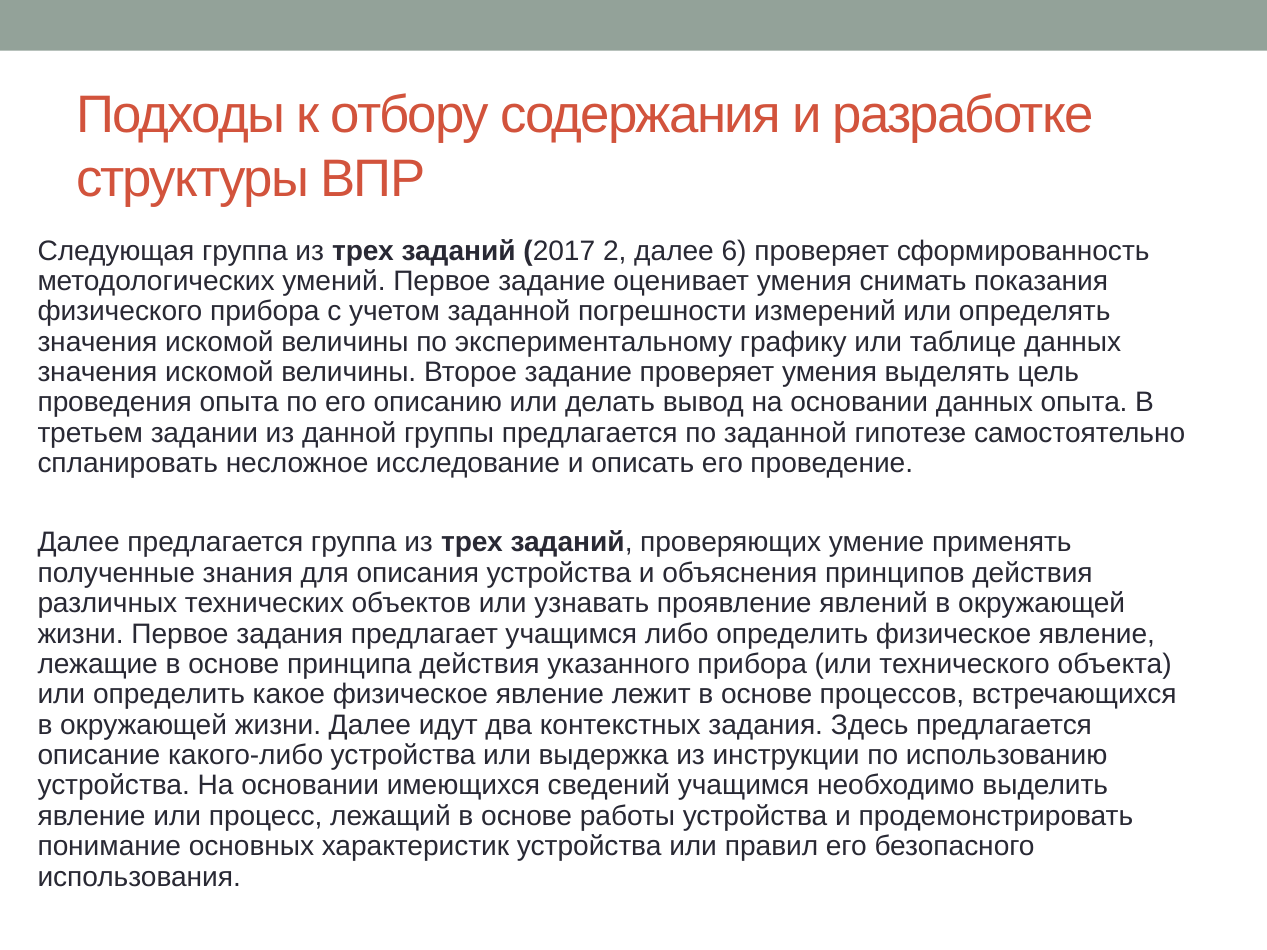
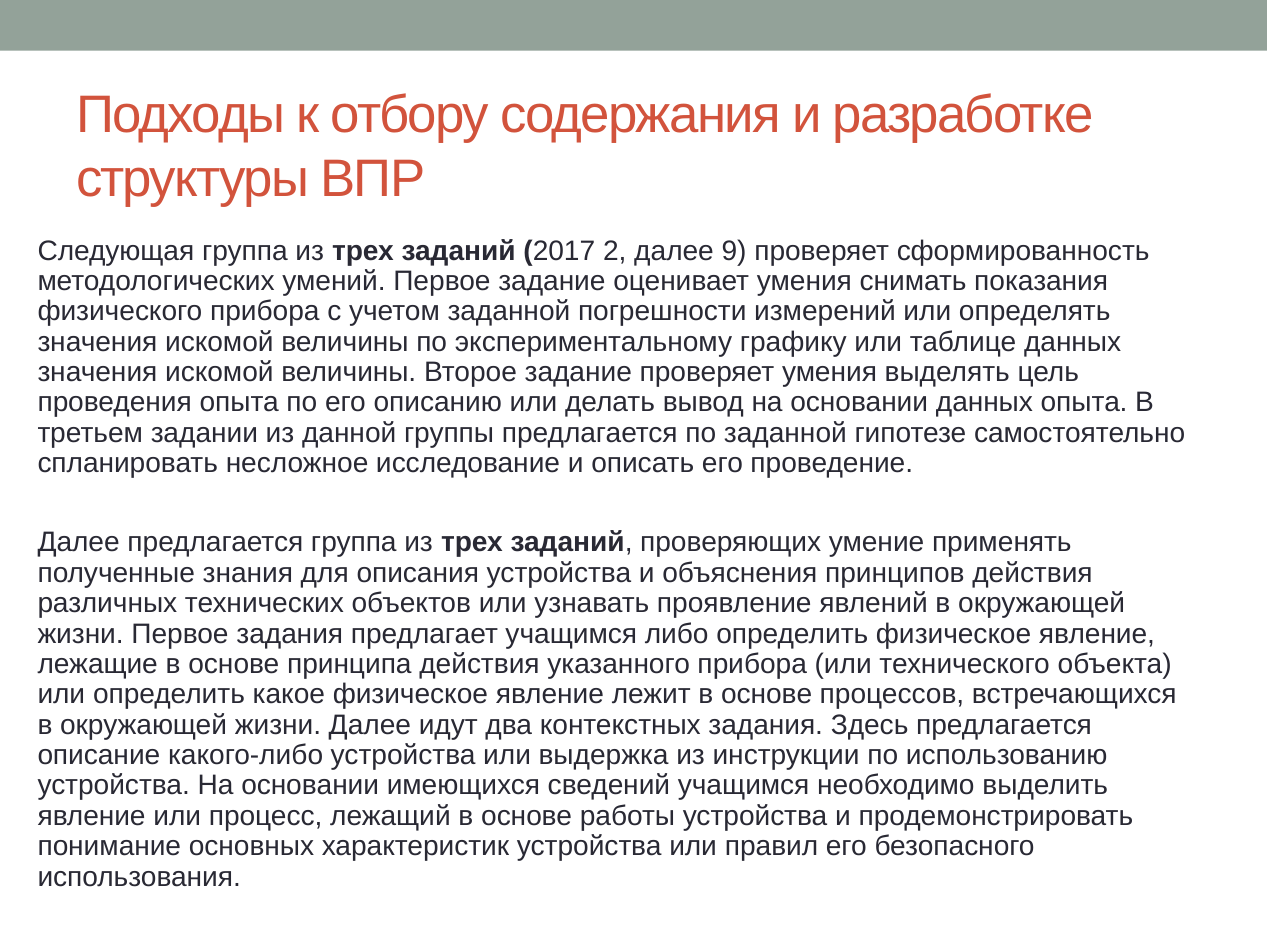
6: 6 -> 9 (734, 251)
